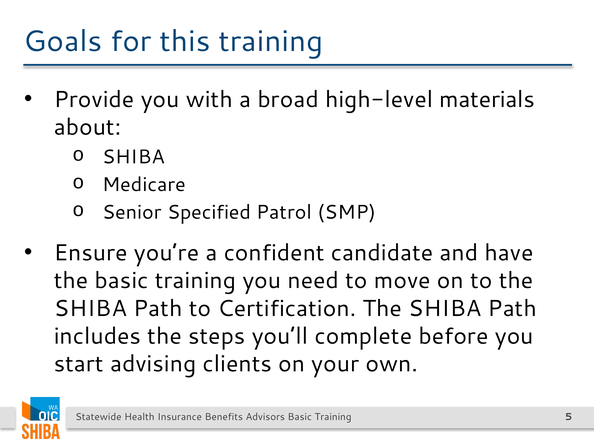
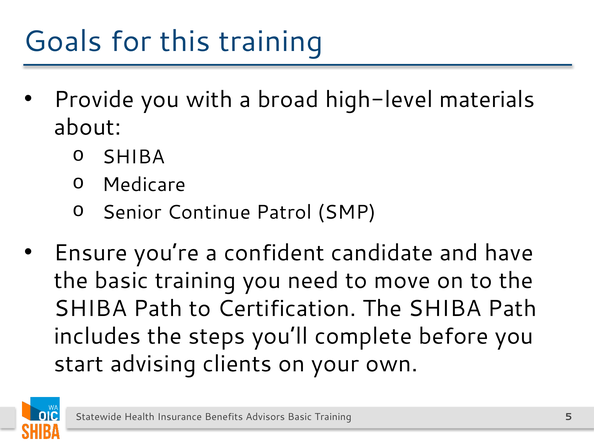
Specified: Specified -> Continue (209, 212)
